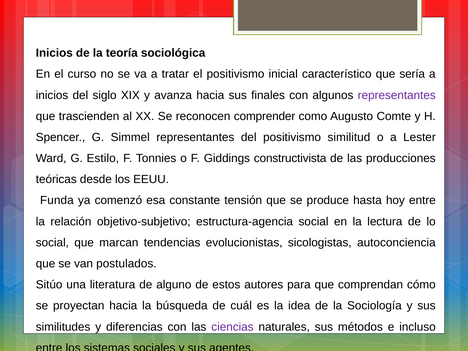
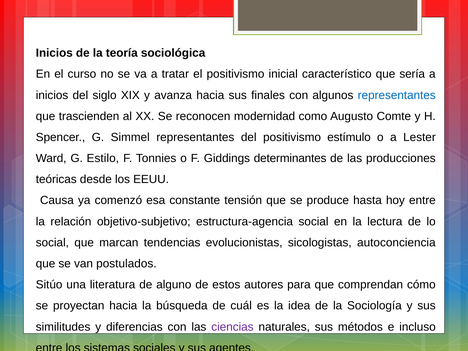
representantes colour: purple -> blue (397, 95)
comprender: comprender -> modernidad (265, 116)
similitud: similitud -> estímulo (349, 137)
constructivista: constructivista -> determinantes (290, 158)
Funda: Funda -> Causa (57, 200)
